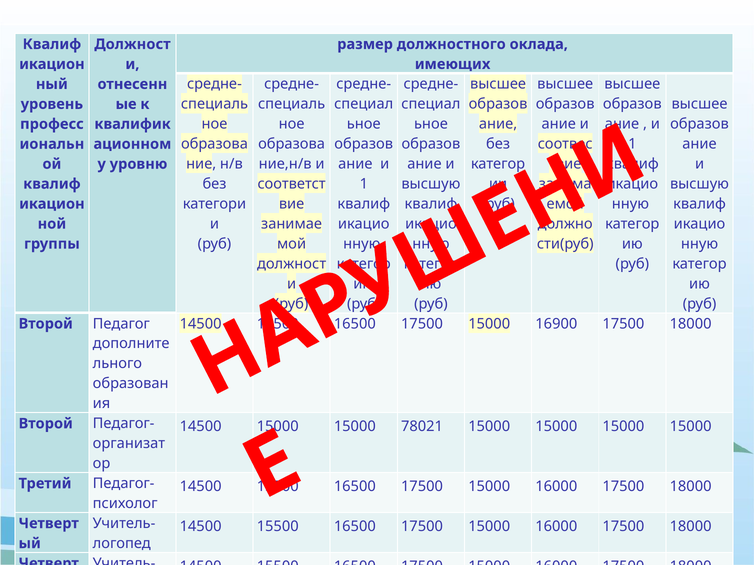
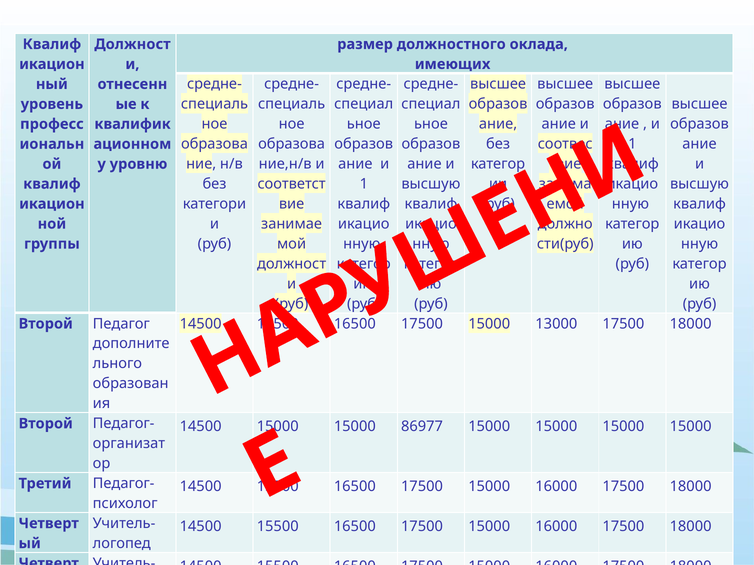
16900: 16900 -> 13000 (556, 324)
78021: 78021 -> 86977 (422, 427)
